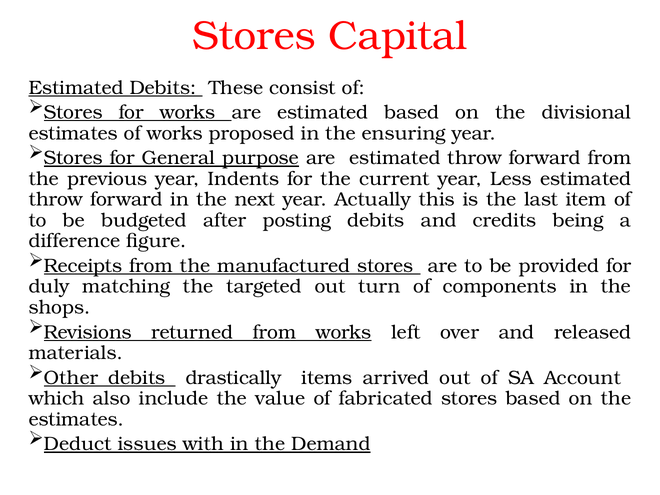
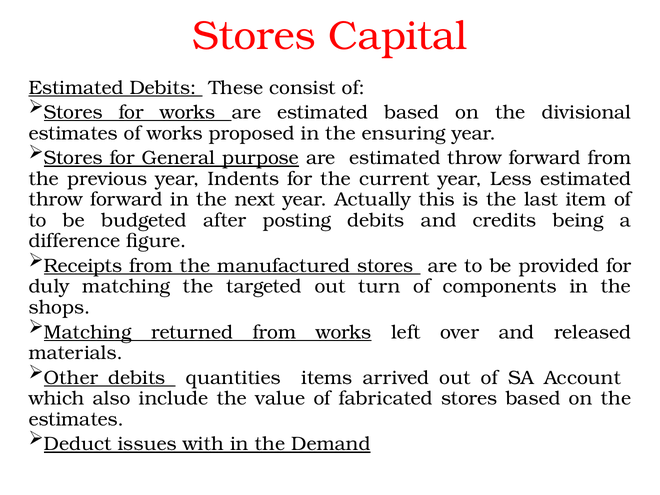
Revisions: Revisions -> Matching (88, 332)
drastically: drastically -> quantities (233, 378)
